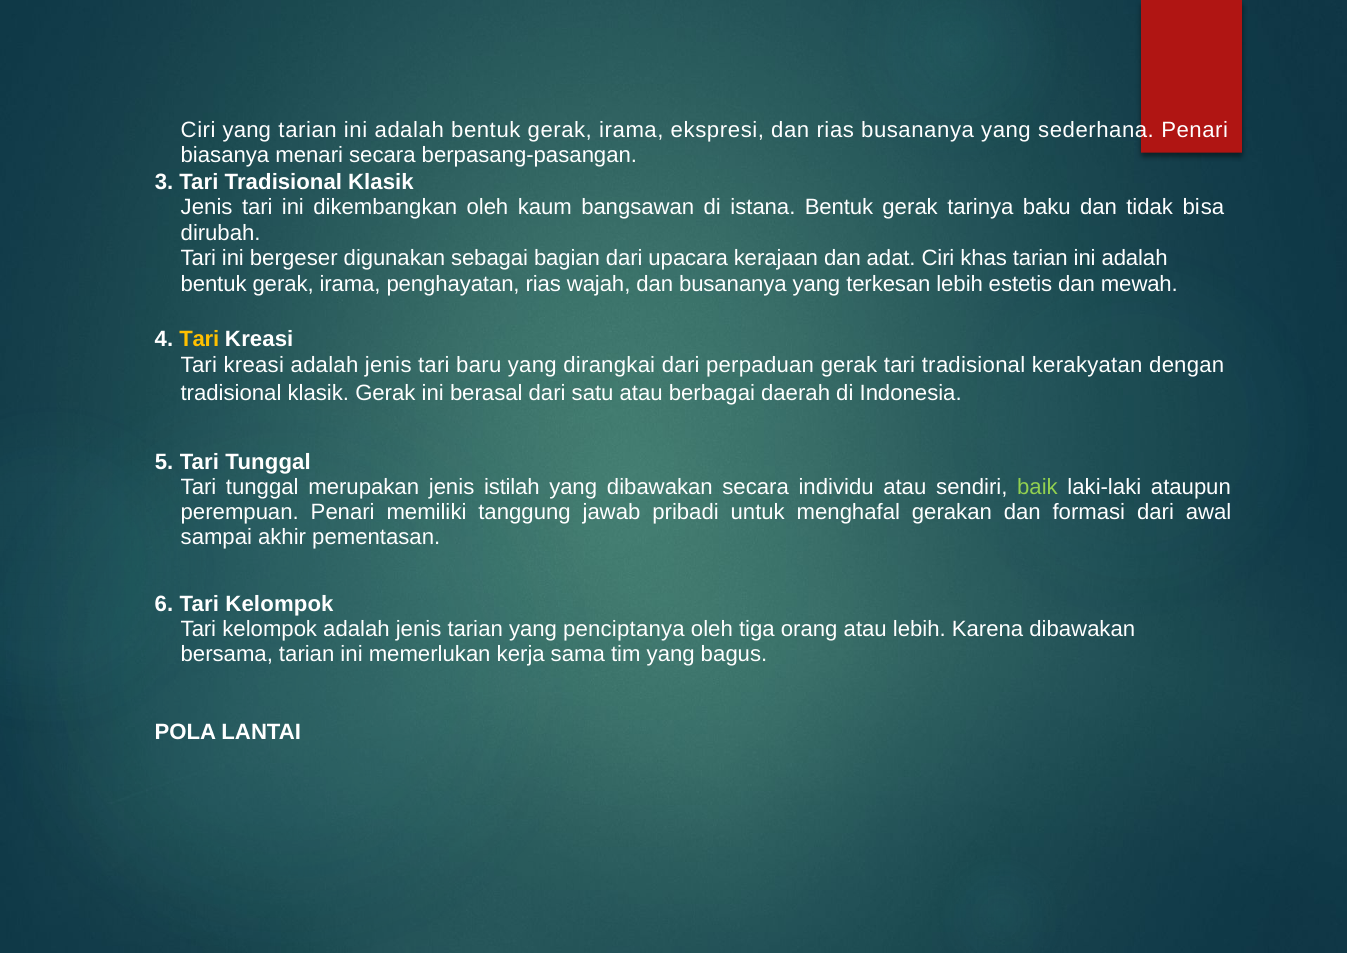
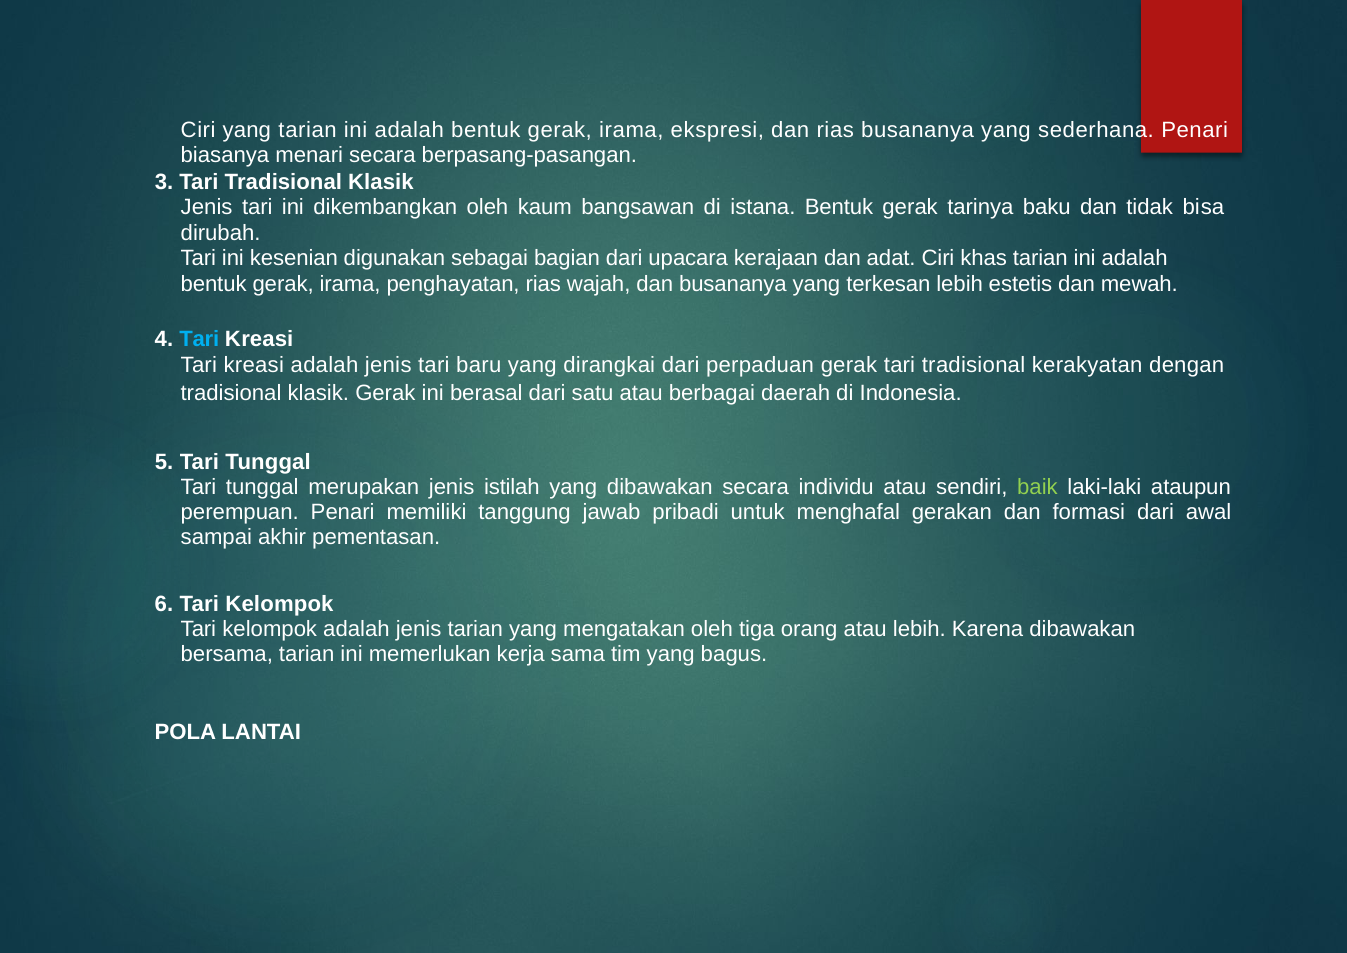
bergeser: bergeser -> kesenian (294, 258)
Tari colour: yellow -> light blue (199, 339)
penciptanya: penciptanya -> mengatakan (624, 629)
